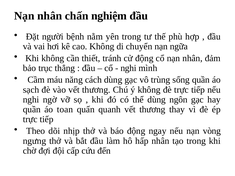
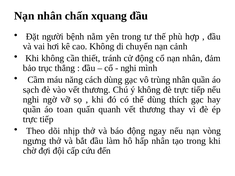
nghiệm: nghiệm -> xquang (109, 16)
ngữa: ngữa -> cảnh (179, 47)
trùng sống: sống -> nhân (181, 80)
ngôn: ngôn -> thích (178, 100)
